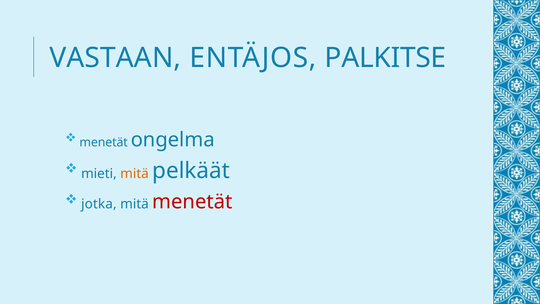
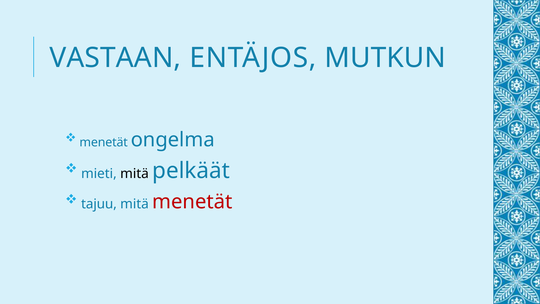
PALKITSE: PALKITSE -> MUTKUN (385, 58)
mitä colour: orange -> black (135, 174)
jotka: jotka -> tajuu (99, 204)
